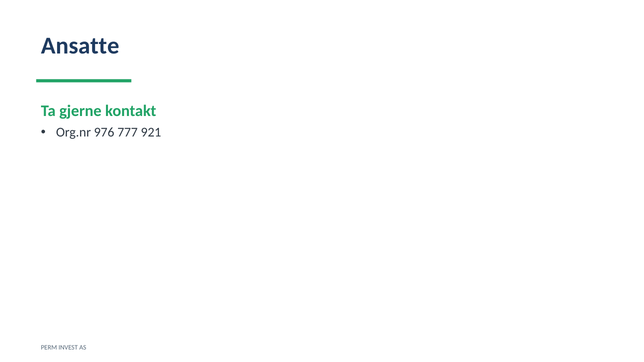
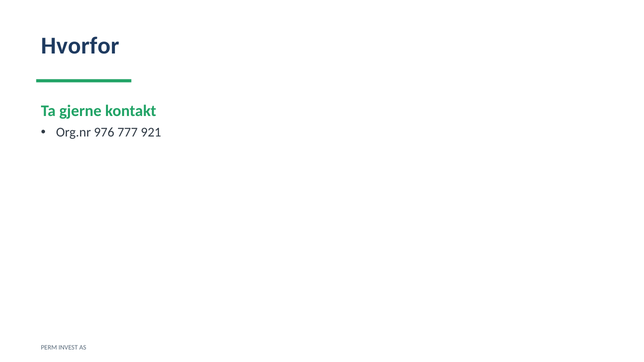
Ansatte: Ansatte -> Hvorfor (80, 46)
